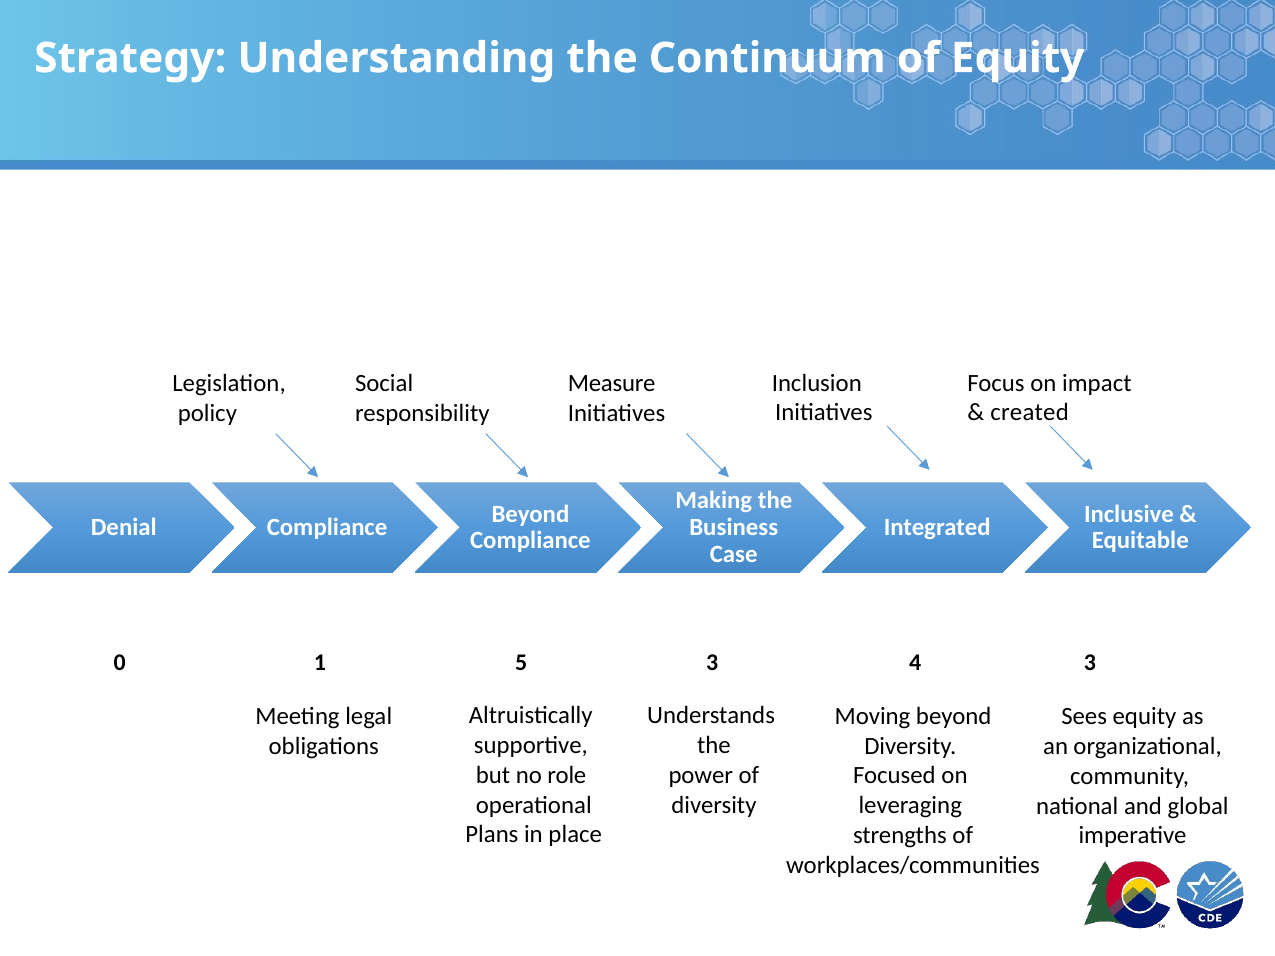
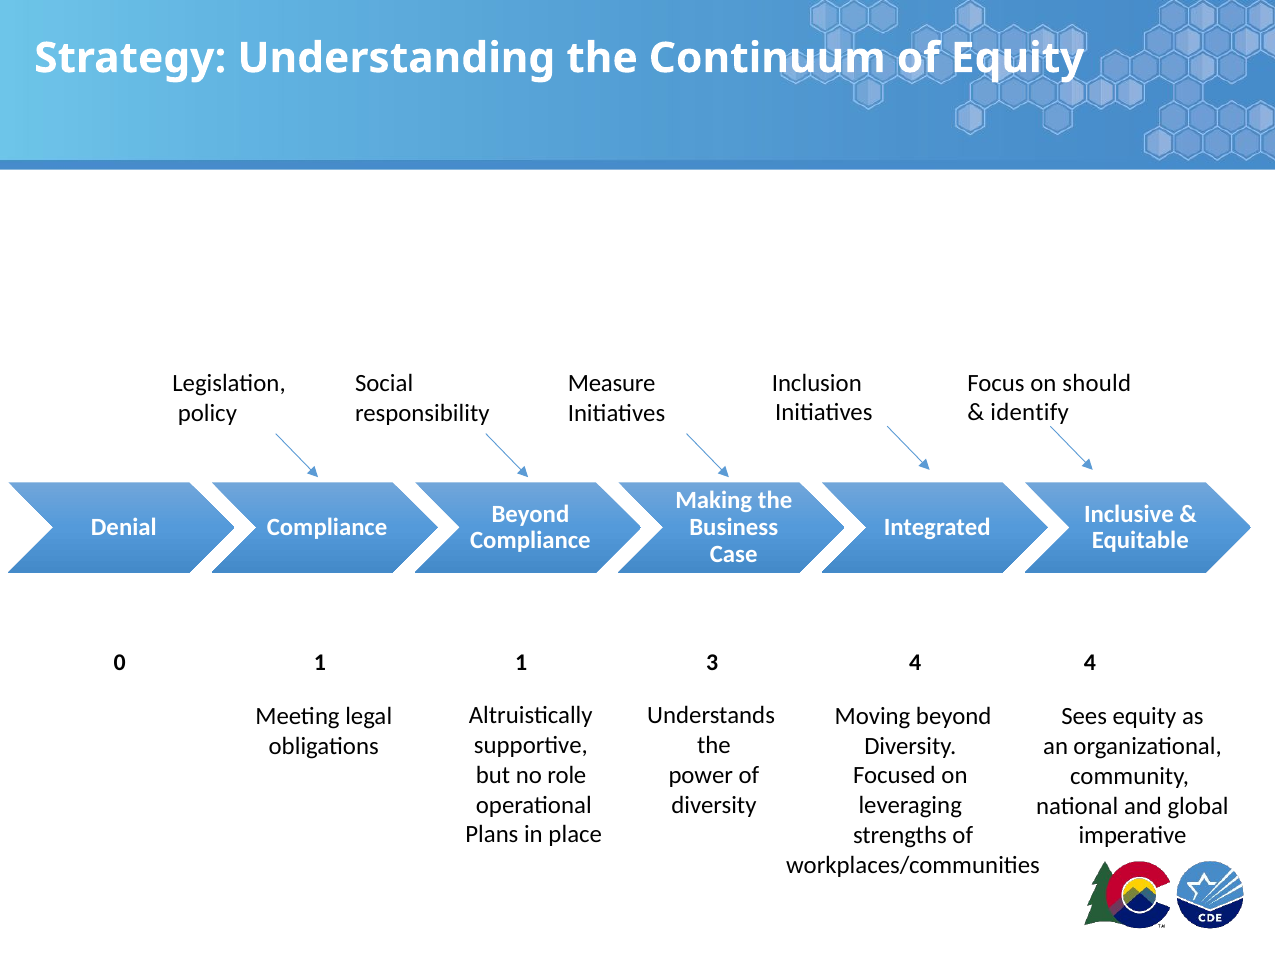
impact: impact -> should (1097, 383)
created: created -> identify (1030, 413)
1 5: 5 -> 1 (521, 662)
4 3: 3 -> 4 (1090, 662)
